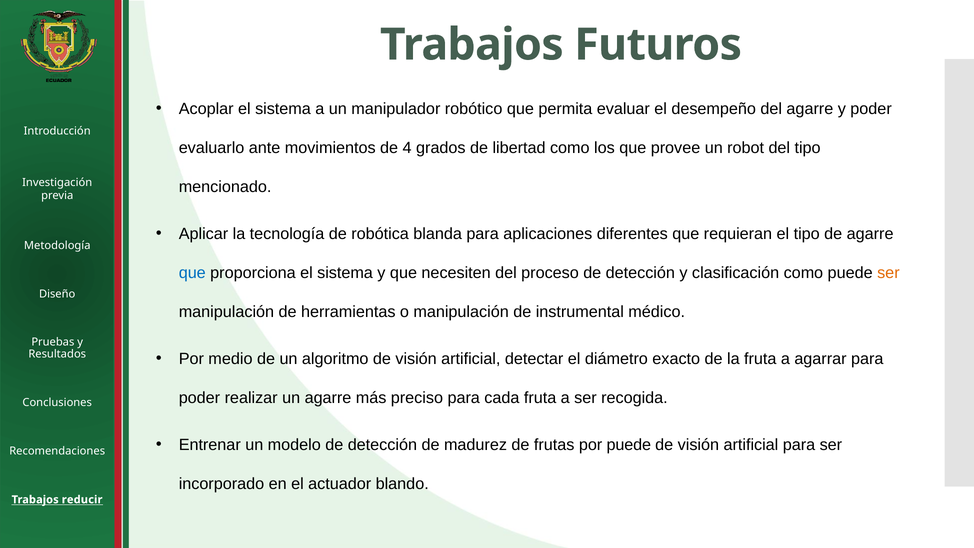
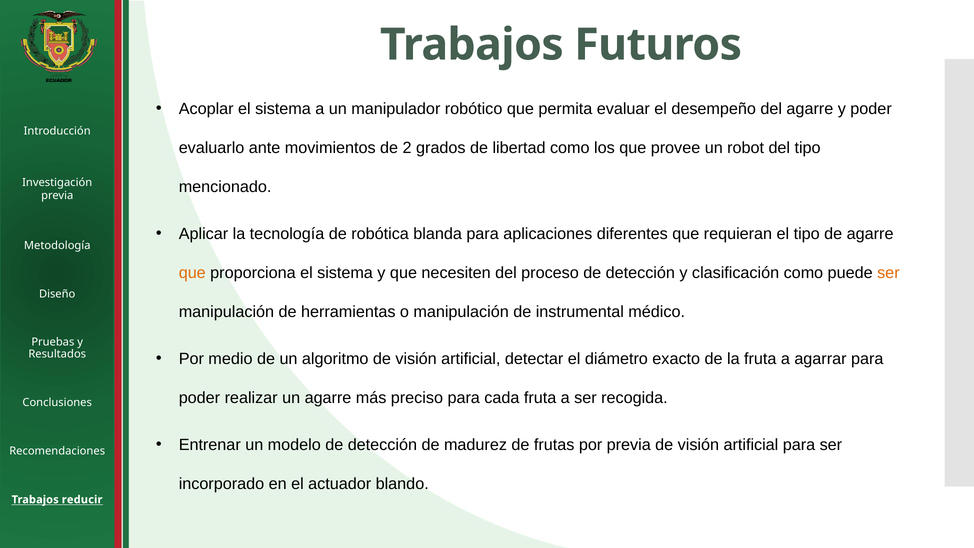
4: 4 -> 2 (407, 148)
que colour: blue -> orange (192, 273)
por puede: puede -> previa (629, 445)
